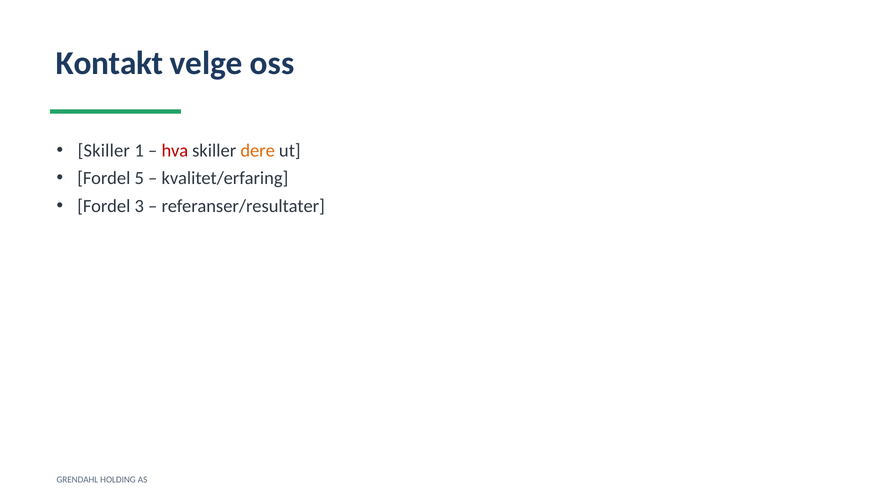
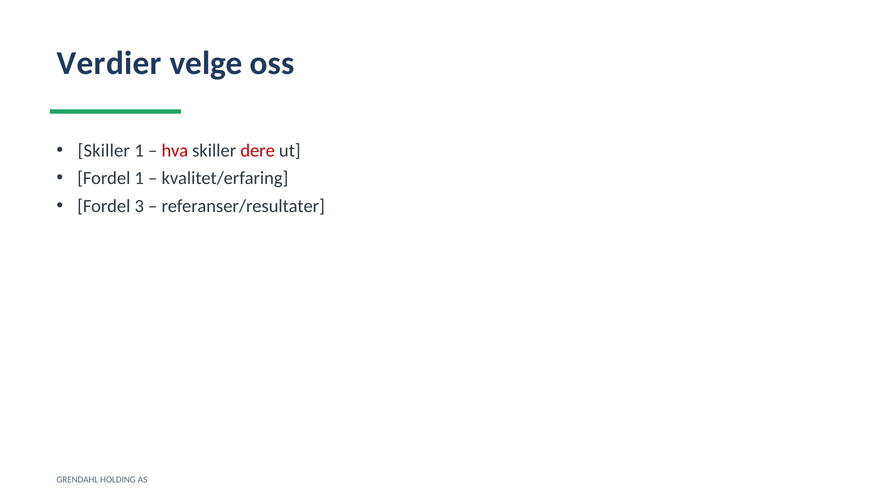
Kontakt: Kontakt -> Verdier (109, 63)
dere colour: orange -> red (258, 150)
Fordel 5: 5 -> 1 (139, 178)
